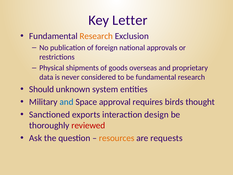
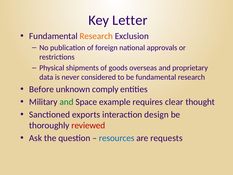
Should: Should -> Before (41, 89)
system: system -> comply (105, 89)
and colour: blue -> green (67, 102)
approval: approval -> example (115, 102)
birds: birds -> clear (174, 102)
resources colour: orange -> blue (117, 138)
